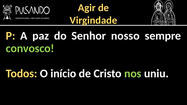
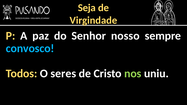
Agir: Agir -> Seja (87, 8)
convosco colour: light green -> light blue (30, 48)
início: início -> seres (63, 74)
